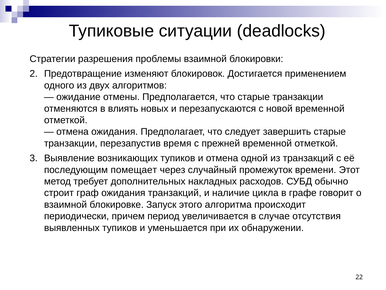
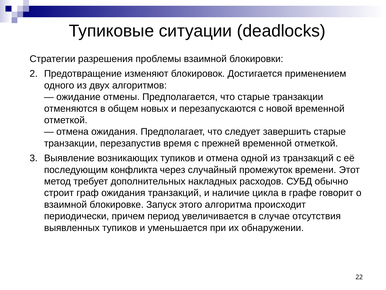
влиять: влиять -> общем (123, 108)
помещает: помещает -> конфликта (134, 170)
